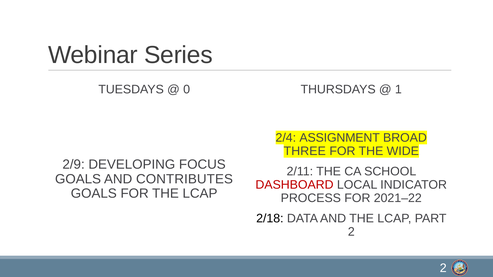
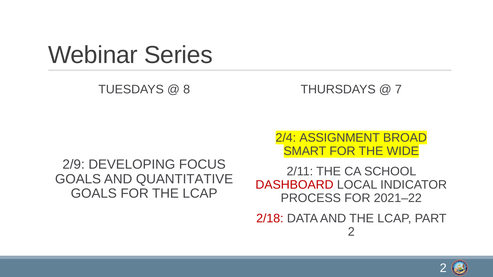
0: 0 -> 8 (187, 89)
1: 1 -> 7 (398, 89)
THREE: THREE -> SMART (305, 151)
CONTRIBUTES: CONTRIBUTES -> QUANTITATIVE (185, 179)
2/18 colour: black -> red (270, 219)
